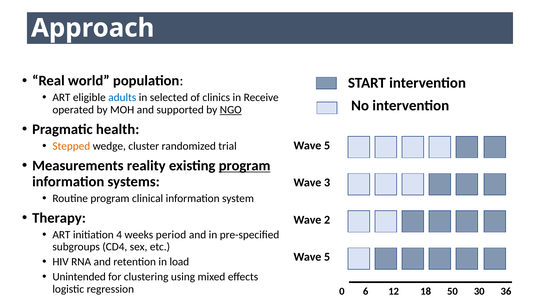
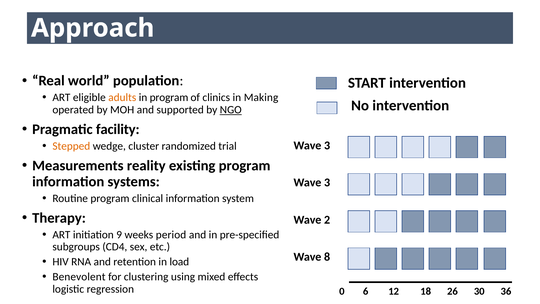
adults colour: blue -> orange (122, 98)
in selected: selected -> program (169, 98)
Receive: Receive -> Making (261, 98)
health: health -> facility (118, 129)
5: 5 -> 3 (327, 145)
program underline: present -> none (245, 166)
4: 4 -> 9 (119, 235)
5: 5 -> 8 (327, 257)
Unintended: Unintended -> Benevolent (79, 277)
50: 50 -> 26 (452, 291)
